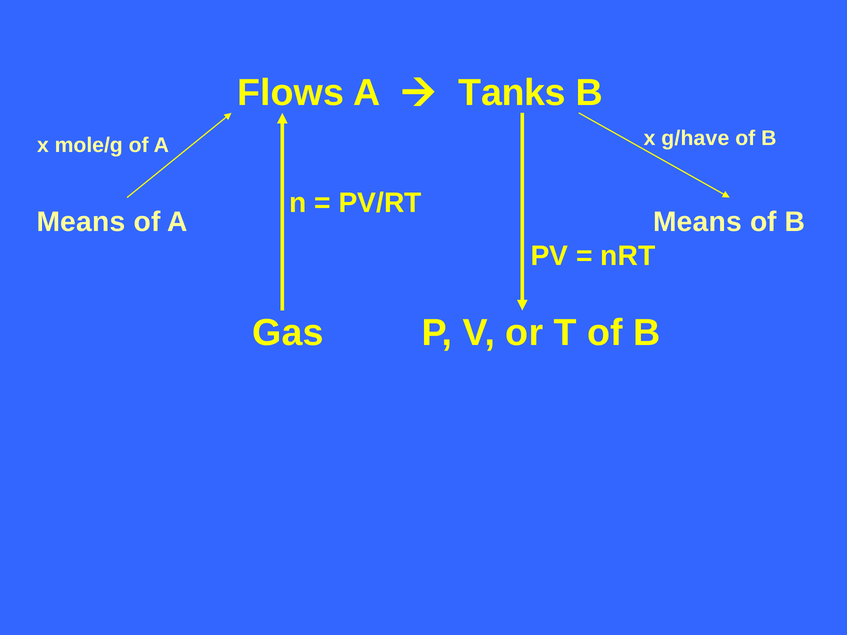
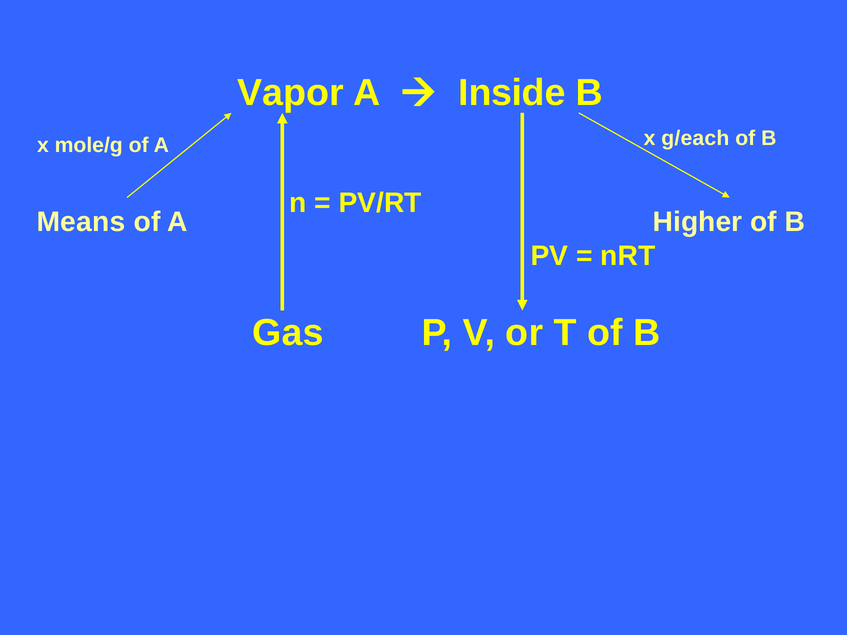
Flows: Flows -> Vapor (291, 93)
Tanks: Tanks -> Inside (512, 93)
g/have: g/have -> g/each (695, 138)
A Means: Means -> Higher (698, 222)
